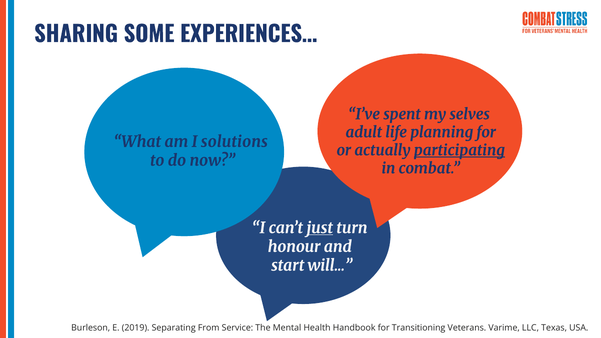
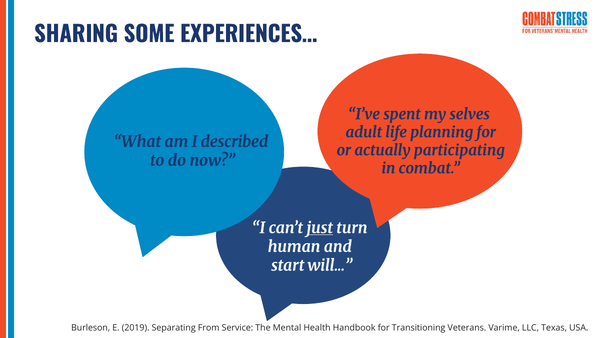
solutions: solutions -> described (234, 142)
participating underline: present -> none (459, 150)
honour: honour -> human (294, 247)
